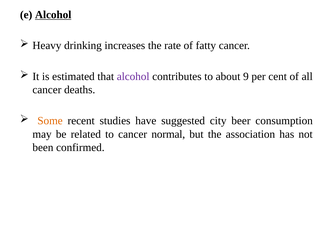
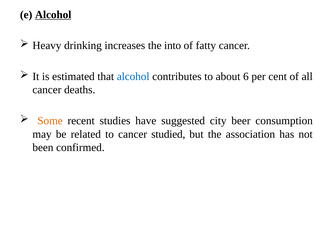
rate: rate -> into (173, 46)
alcohol colour: purple -> blue (133, 77)
9: 9 -> 6 (246, 77)
normal: normal -> studied (168, 135)
